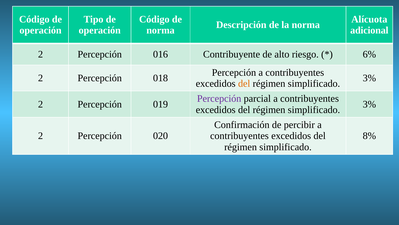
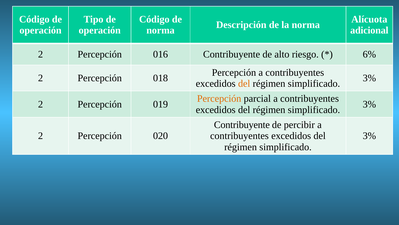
Percepción colour: purple -> orange (219, 98)
Confirmación: Confirmación -> Contribuyente (242, 125)
8%: 8% -> 3% (369, 136)
